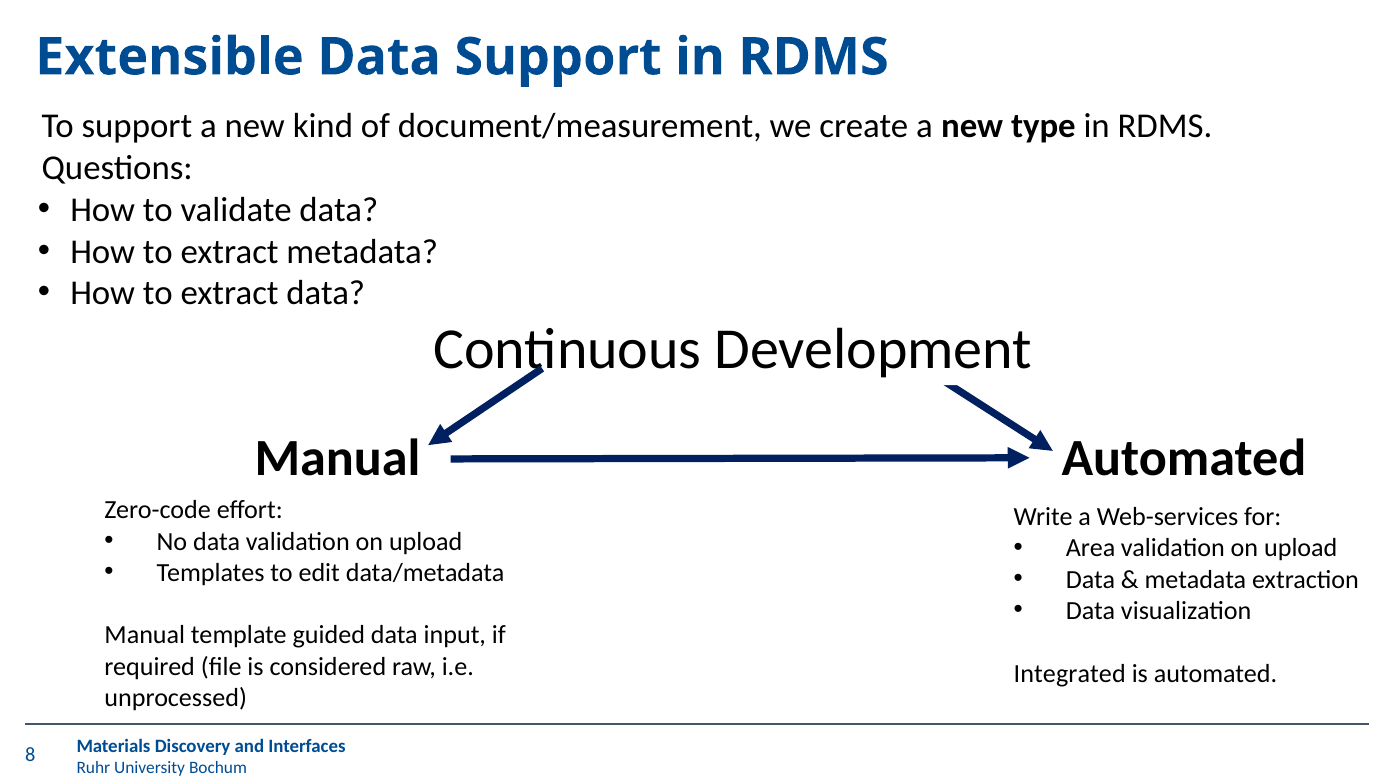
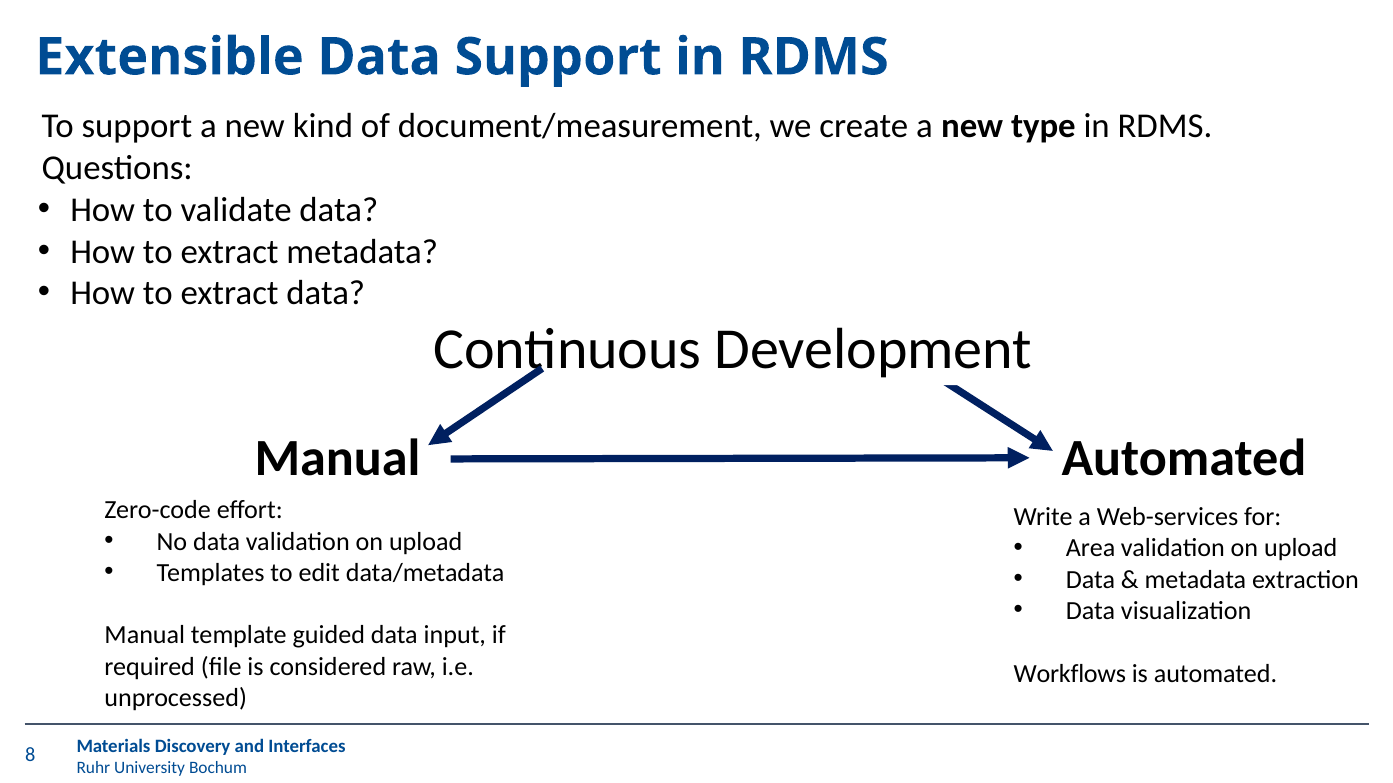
Integrated: Integrated -> Workflows (1070, 674)
